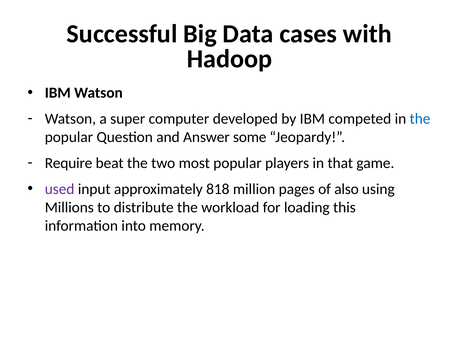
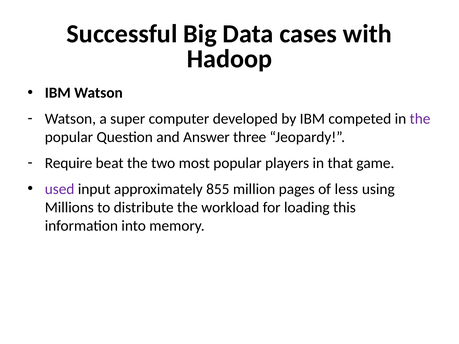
the colour: blue -> purple (420, 119)
some: some -> three (250, 137)
818: 818 -> 855 (218, 189)
also: also -> less (346, 189)
